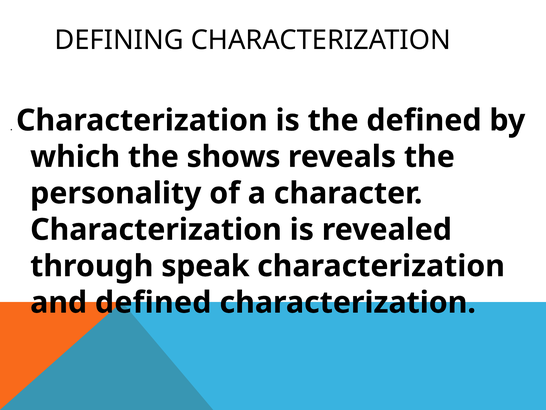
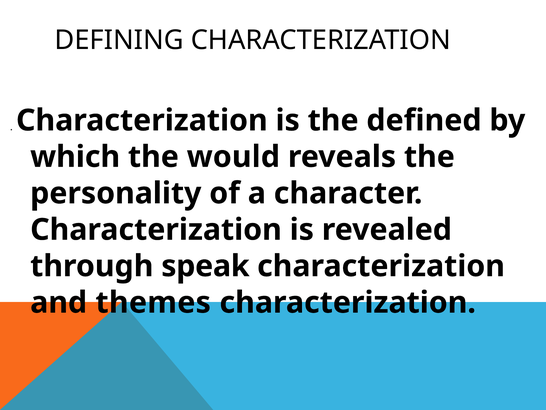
shows: shows -> would (233, 157)
and defined: defined -> themes (153, 302)
